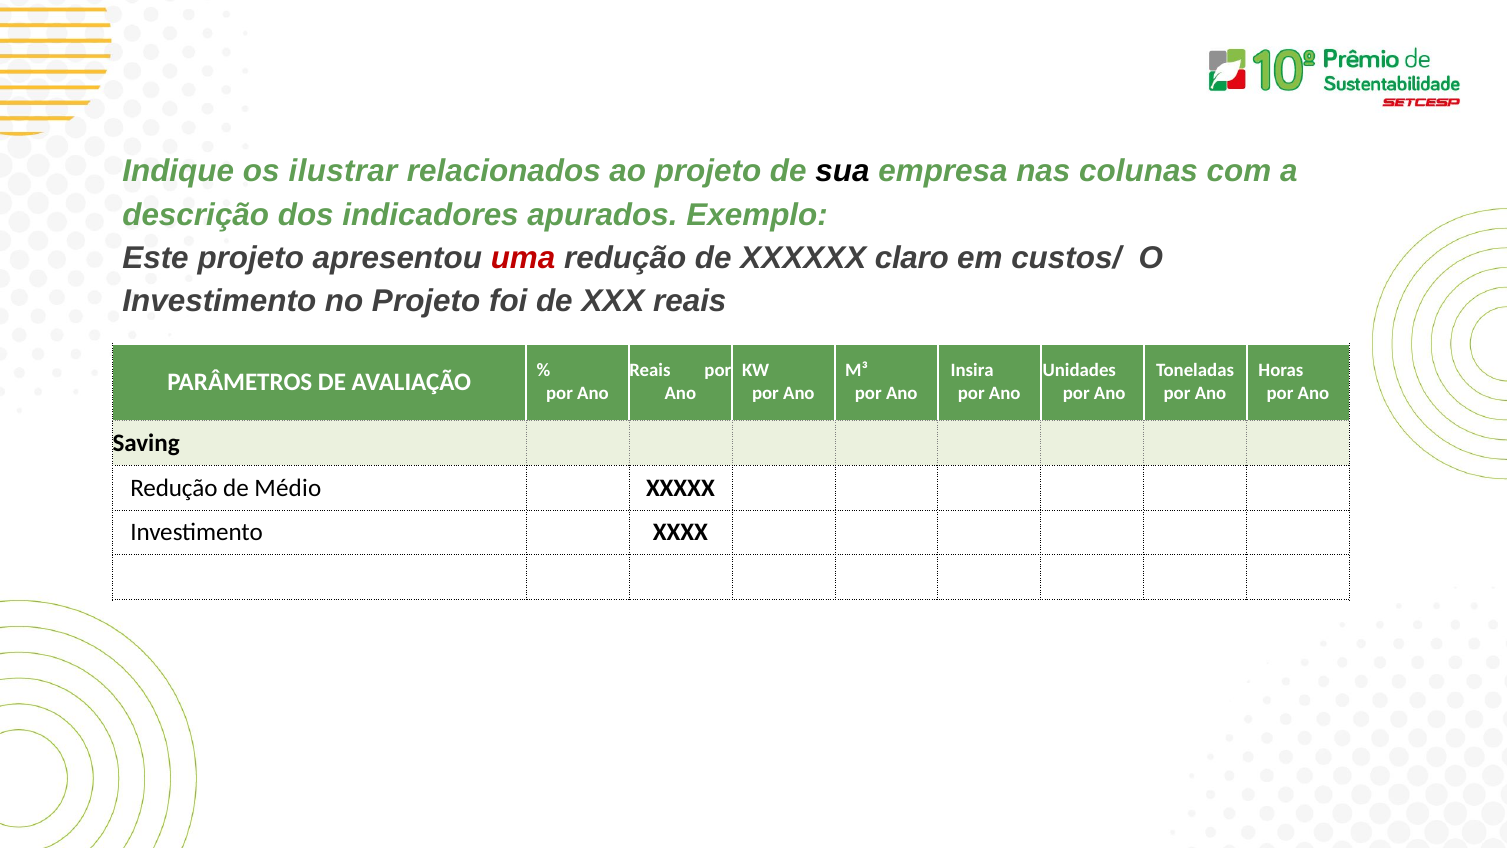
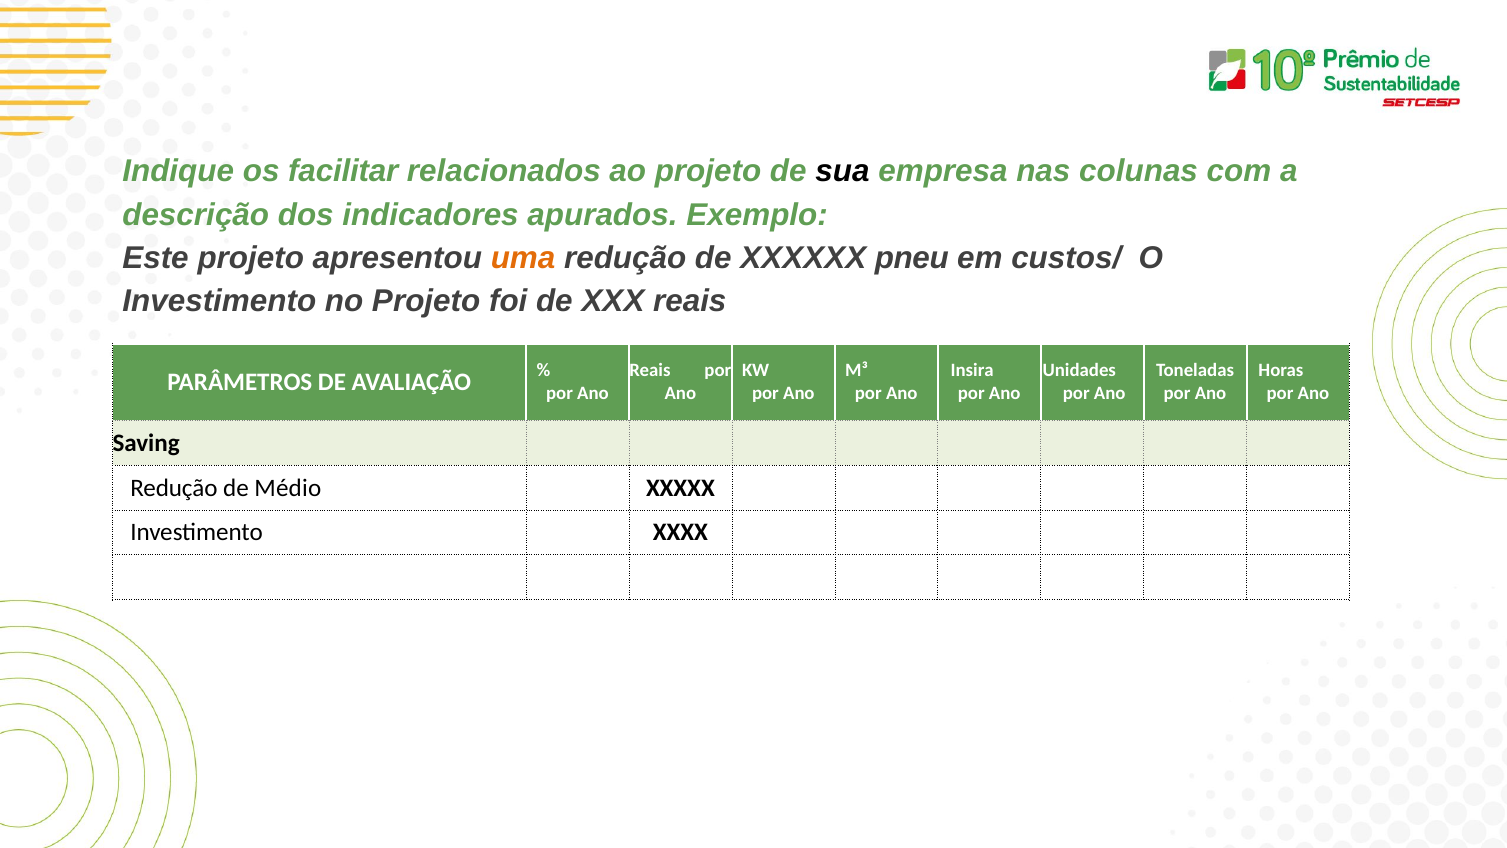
ilustrar: ilustrar -> facilitar (343, 171)
uma colour: red -> orange (523, 258)
claro: claro -> pneu (912, 258)
